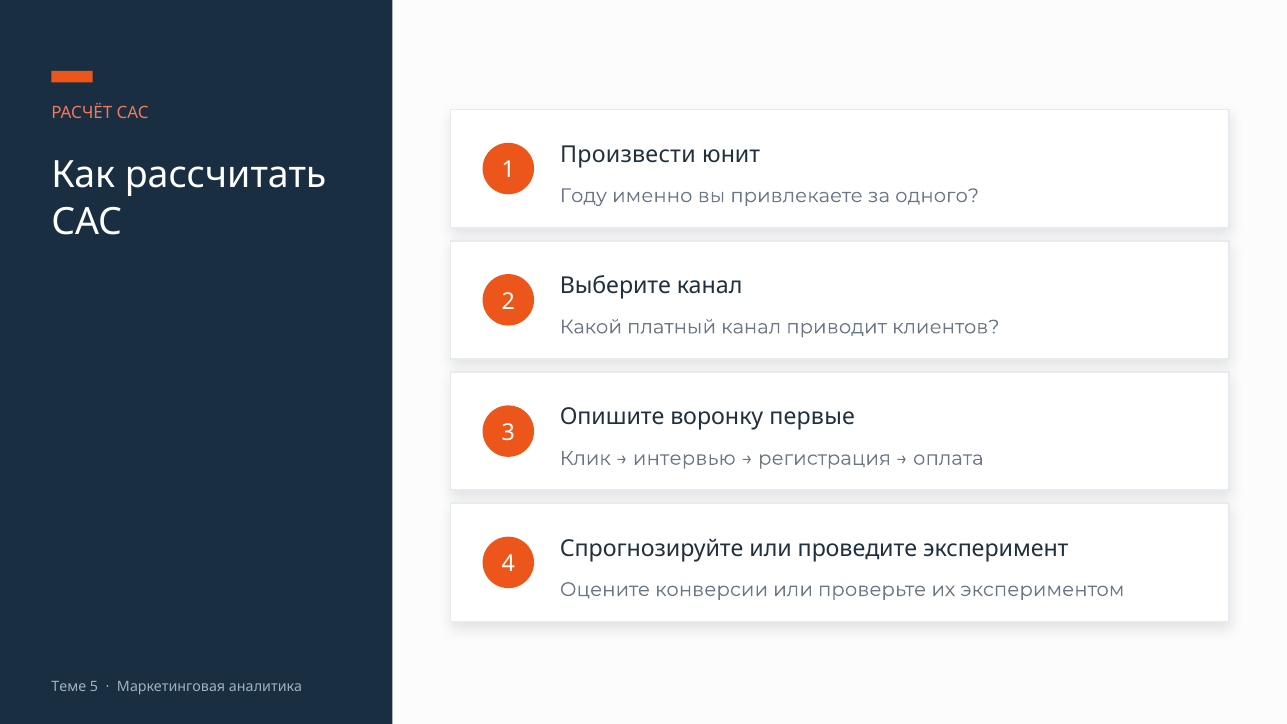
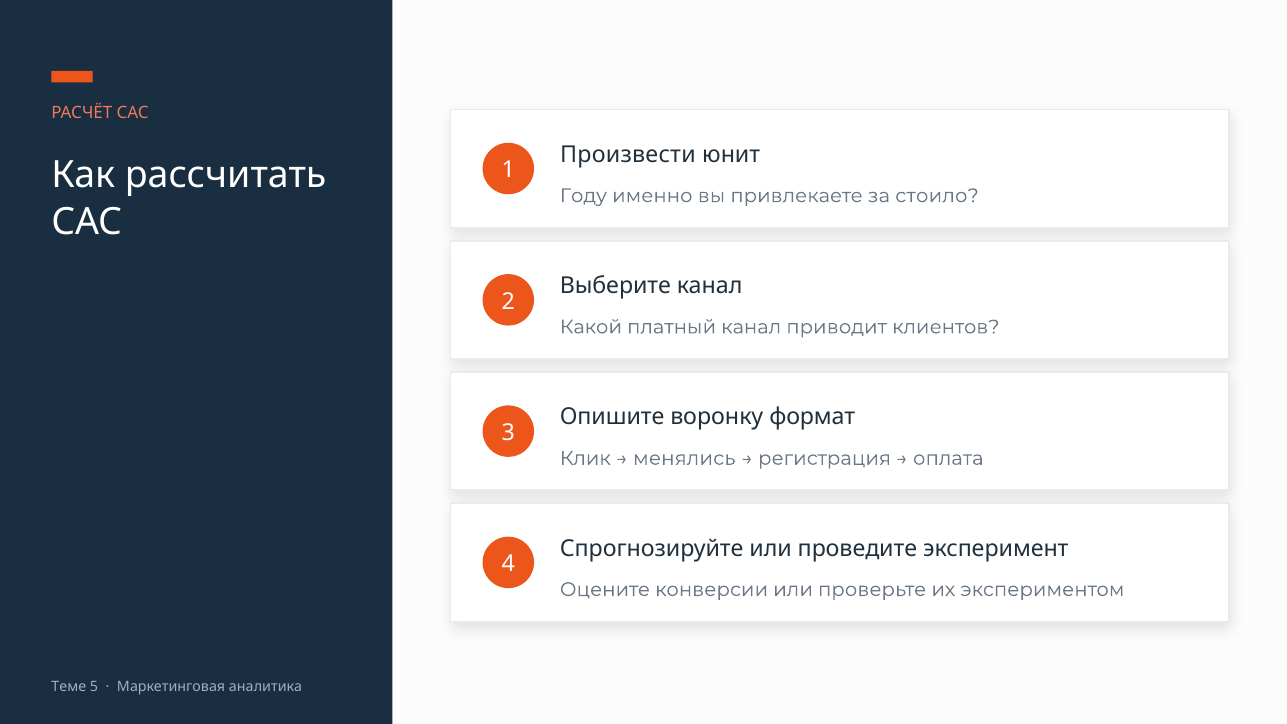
одного: одного -> стоило (937, 196)
первые: первые -> формат (812, 417)
интервью: интервью -> менялись (684, 458)
